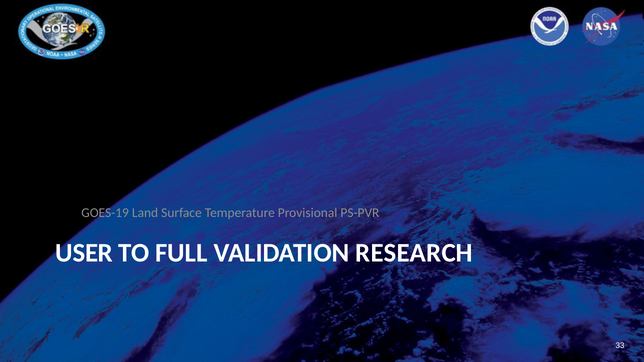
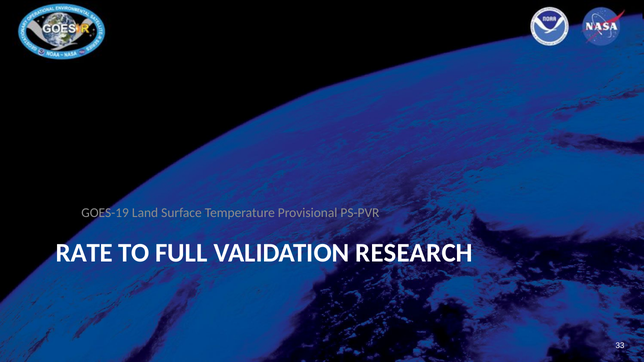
USER: USER -> RATE (84, 253)
